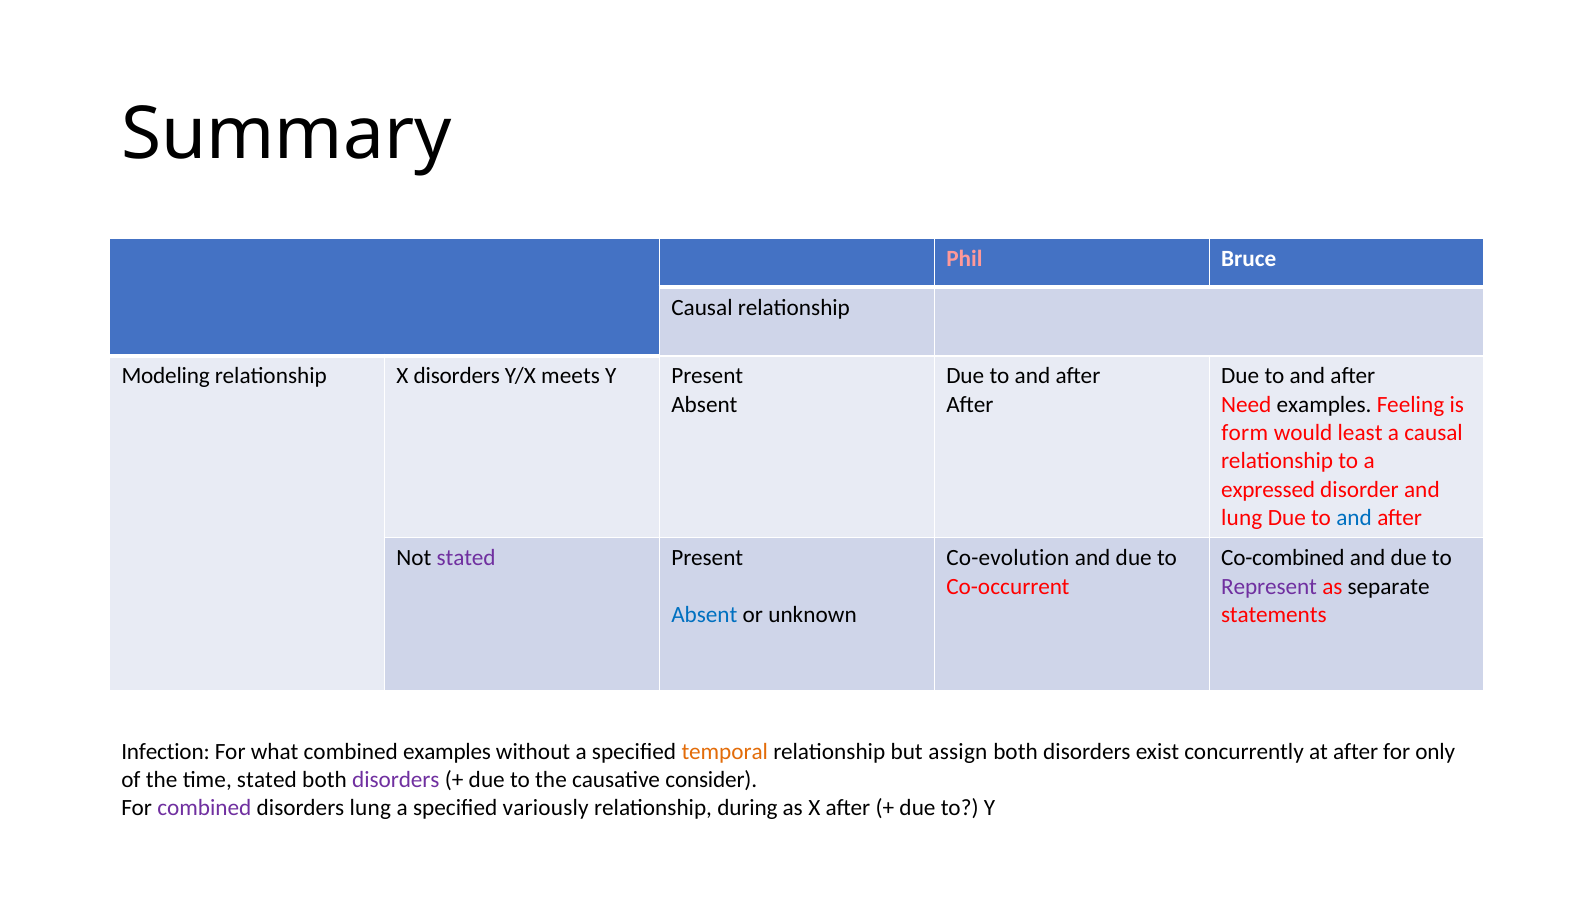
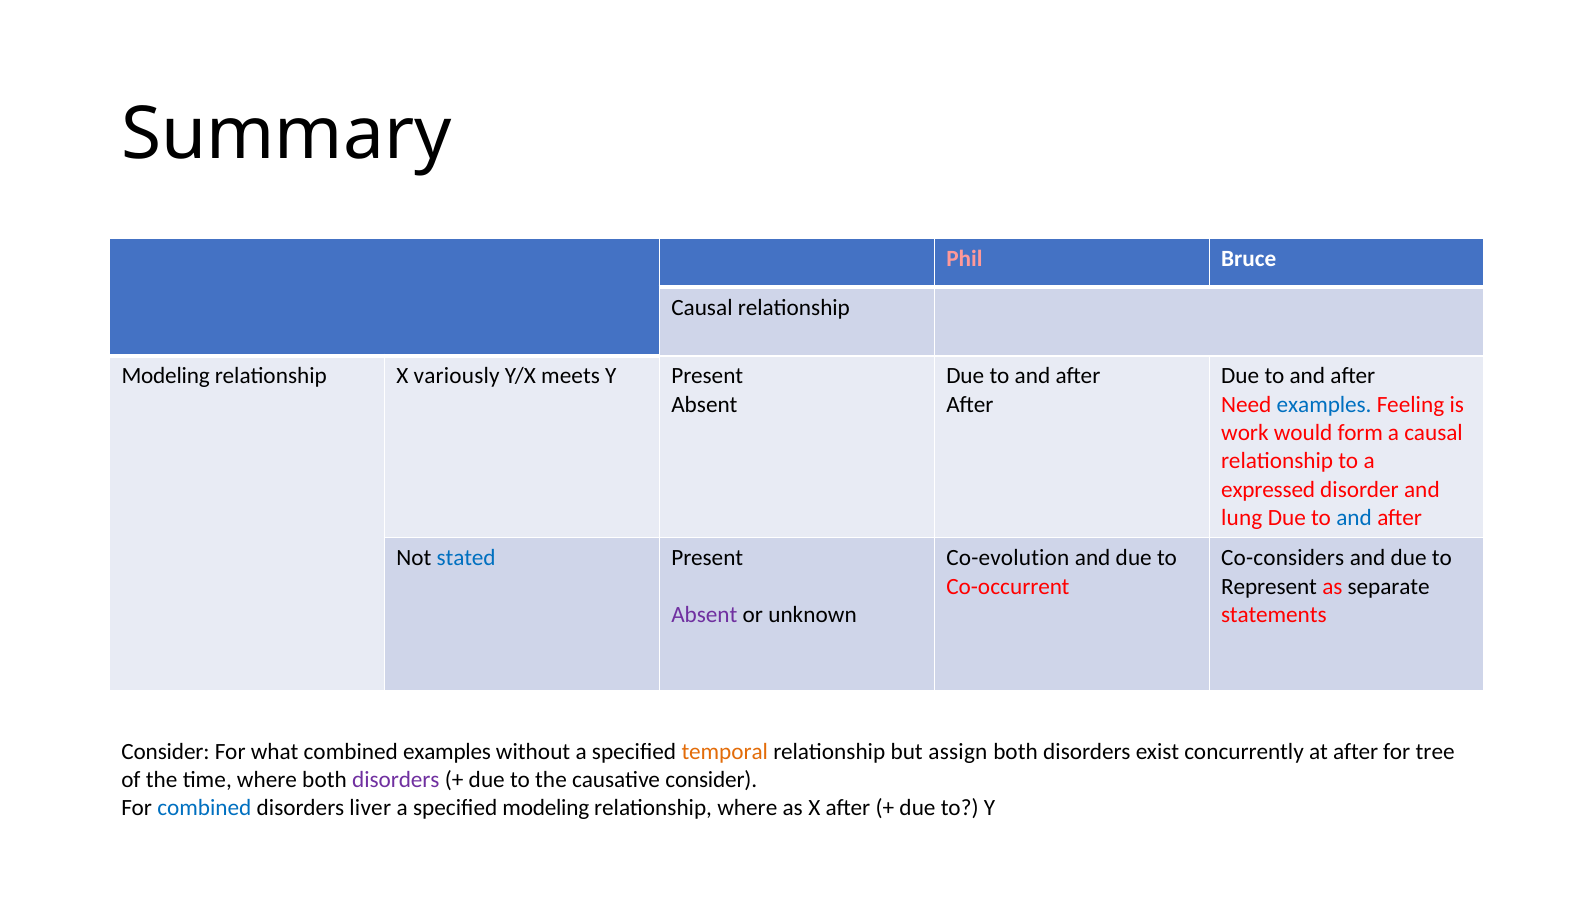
X disorders: disorders -> variously (457, 376)
examples colour: black -> blue (1324, 404)
form: form -> work (1245, 433)
least: least -> form (1360, 433)
stated colour: purple -> blue (466, 558)
Co-combined: Co-combined -> Co-considers (1283, 558)
Represent colour: purple -> black (1269, 586)
Absent colour: blue -> purple (704, 614)
Infection: Infection -> Consider (165, 751)
only: only -> tree (1435, 751)
time stated: stated -> where (267, 779)
combined colour: purple -> blue (204, 807)
disorders lung: lung -> liver (370, 807)
specified variously: variously -> modeling (546, 807)
relationship during: during -> where (747, 807)
